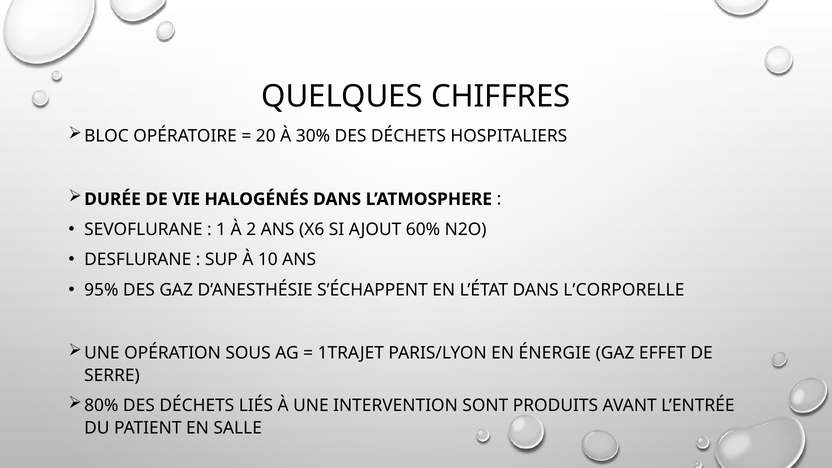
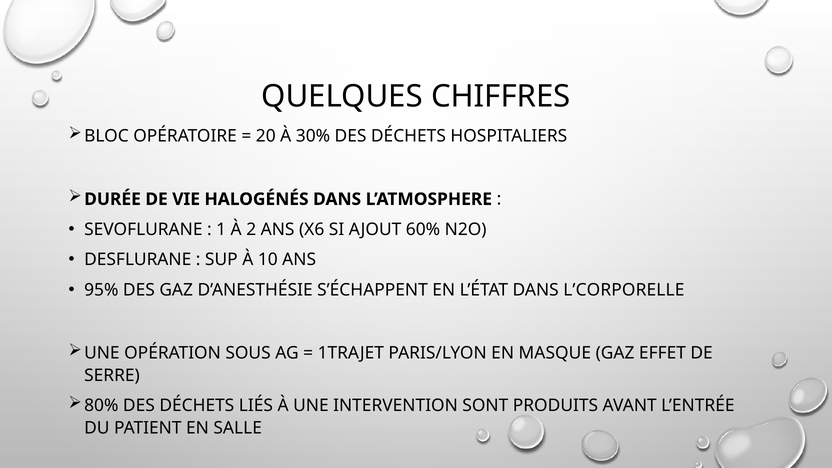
ÉNERGIE: ÉNERGIE -> MASQUE (555, 353)
